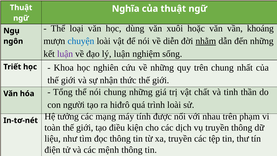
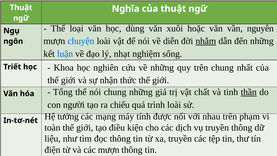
khoáng: khoáng -> nguyên (260, 28)
luận colour: purple -> blue (65, 54)
lý luận: luận -> nhạt (122, 54)
thần underline: none -> present (249, 92)
hiđrô: hiđrô -> chiếu (120, 105)
các mệnh: mệnh -> mượn (109, 150)
